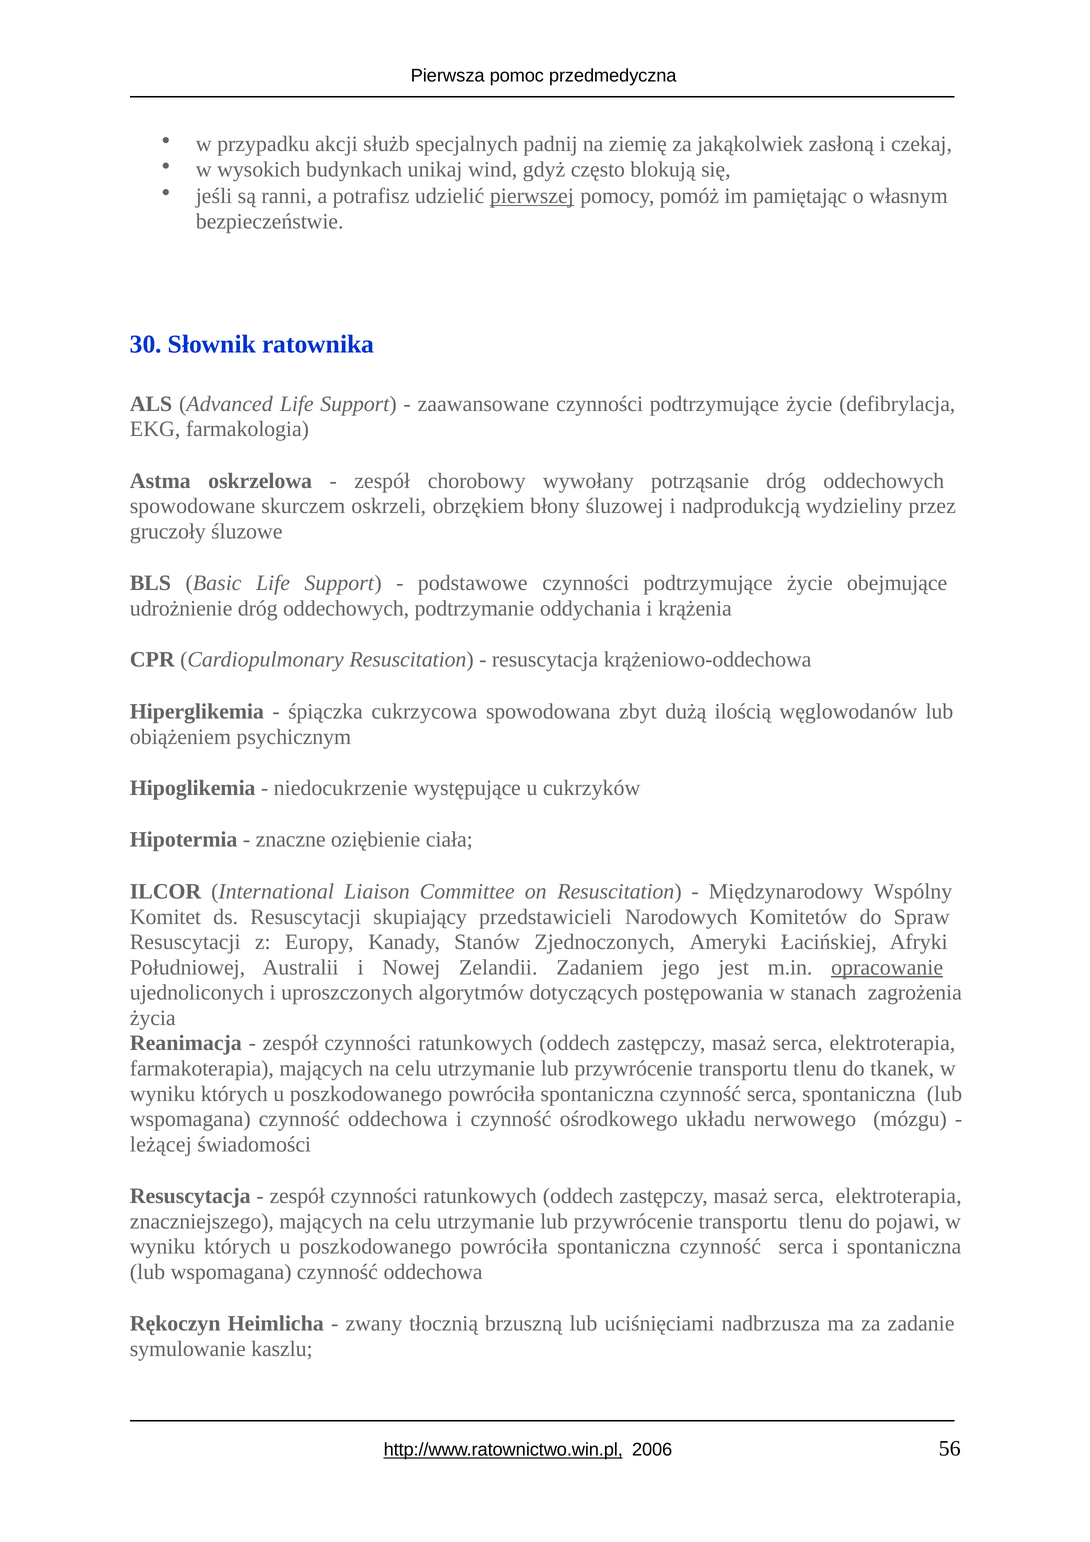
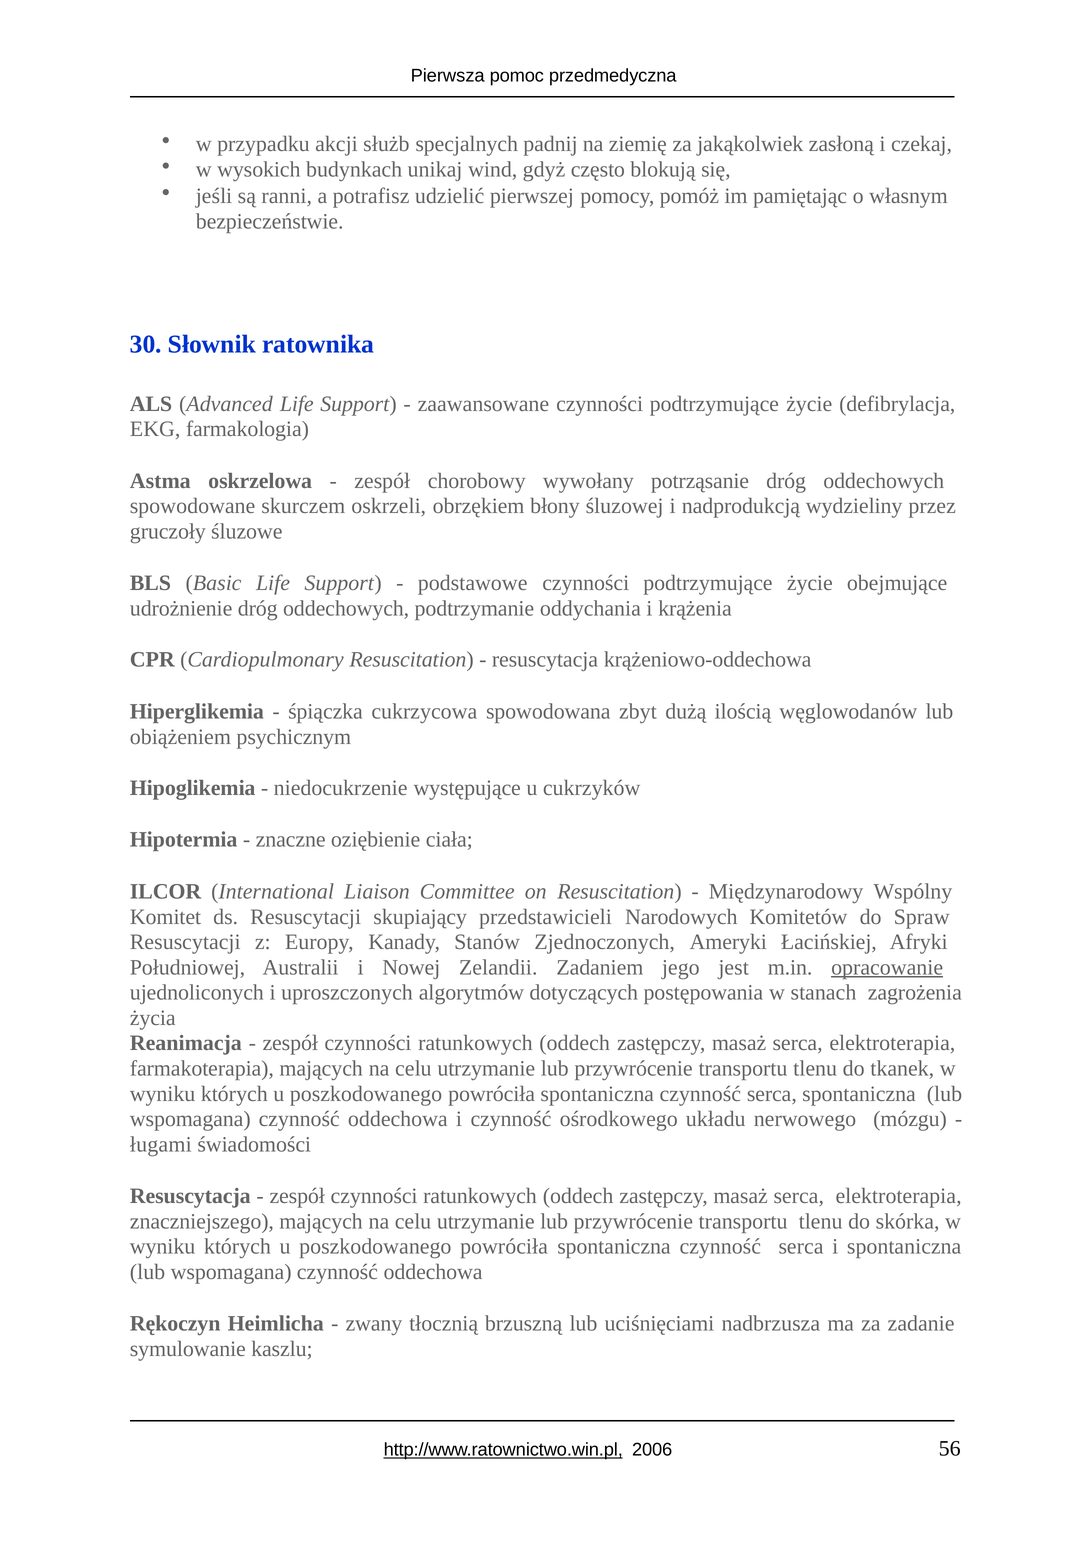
pierwszej underline: present -> none (532, 196)
leżącej: leżącej -> ługami (161, 1145)
pojawi: pojawi -> skórka (908, 1222)
